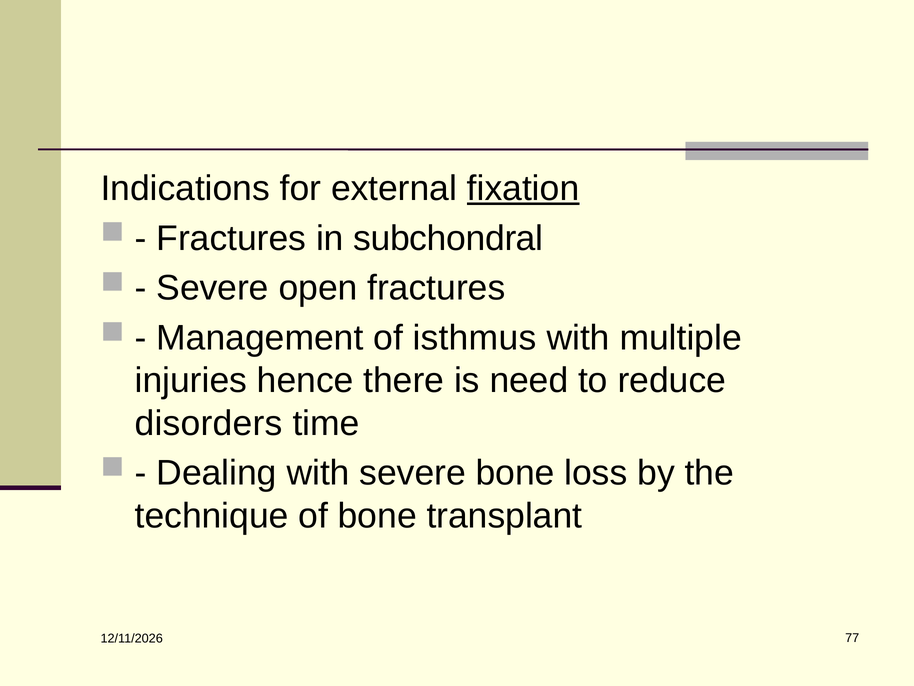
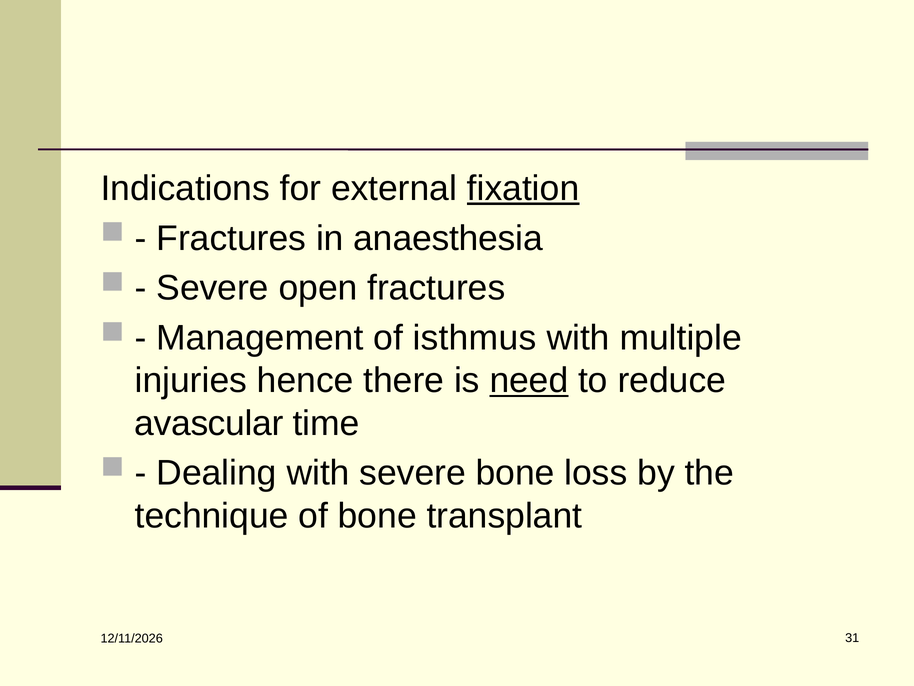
subchondral: subchondral -> anaesthesia (448, 238)
need underline: none -> present (529, 380)
disorders: disorders -> avascular (209, 423)
77: 77 -> 31 (852, 638)
